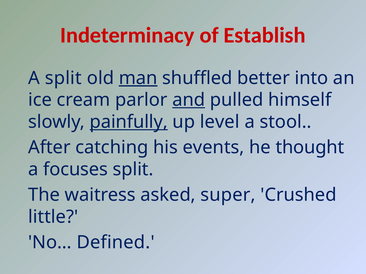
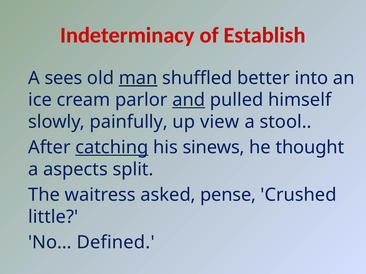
A split: split -> sees (63, 78)
painfully underline: present -> none (129, 122)
level: level -> view (220, 122)
catching underline: none -> present (112, 148)
events: events -> sinews (214, 148)
focuses: focuses -> aspects (75, 170)
super: super -> pense (228, 195)
